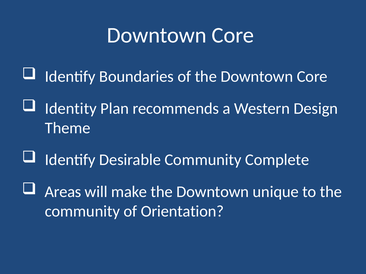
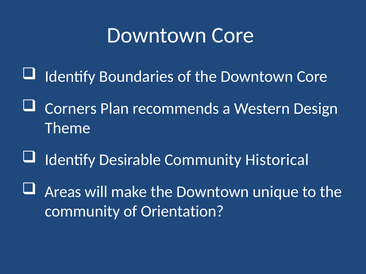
Identity: Identity -> Corners (71, 109)
Complete: Complete -> Historical (277, 160)
